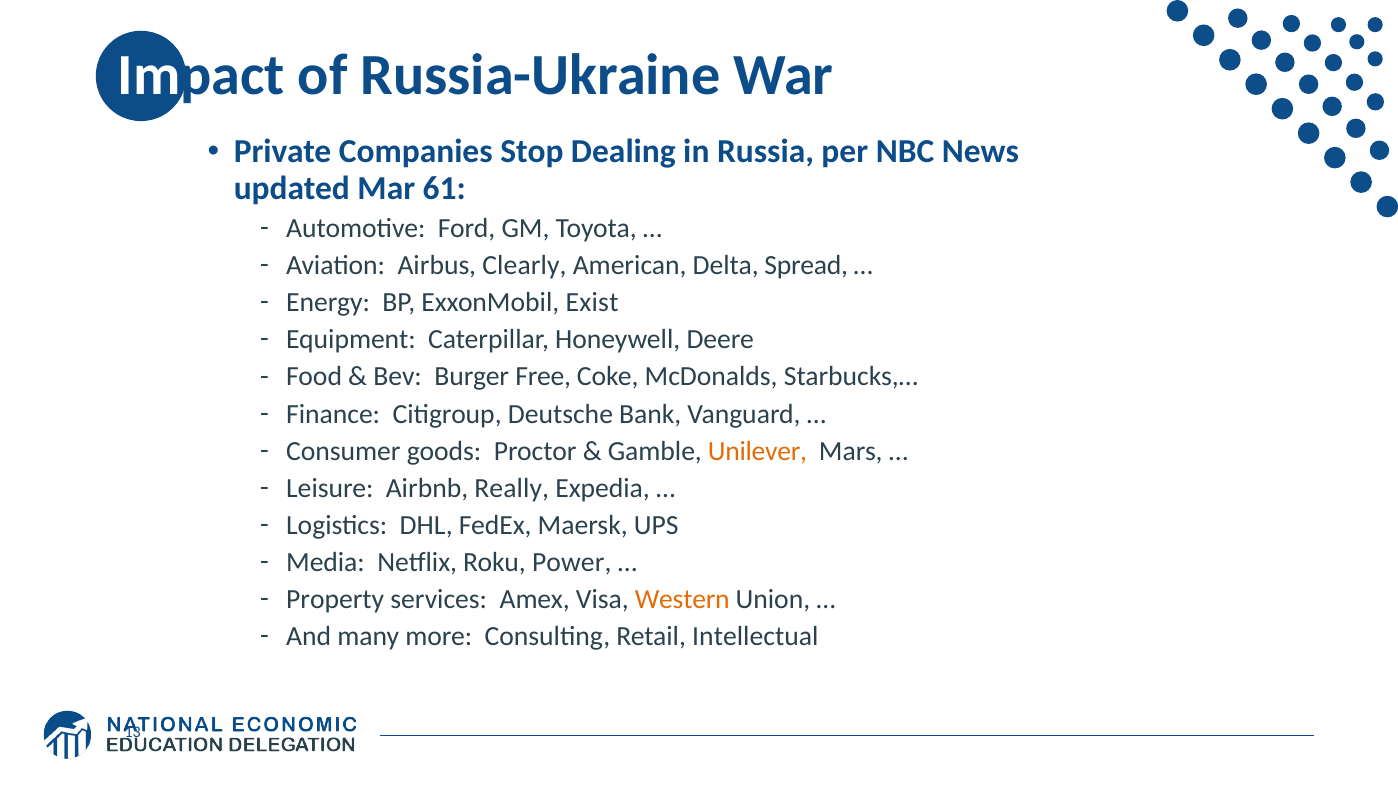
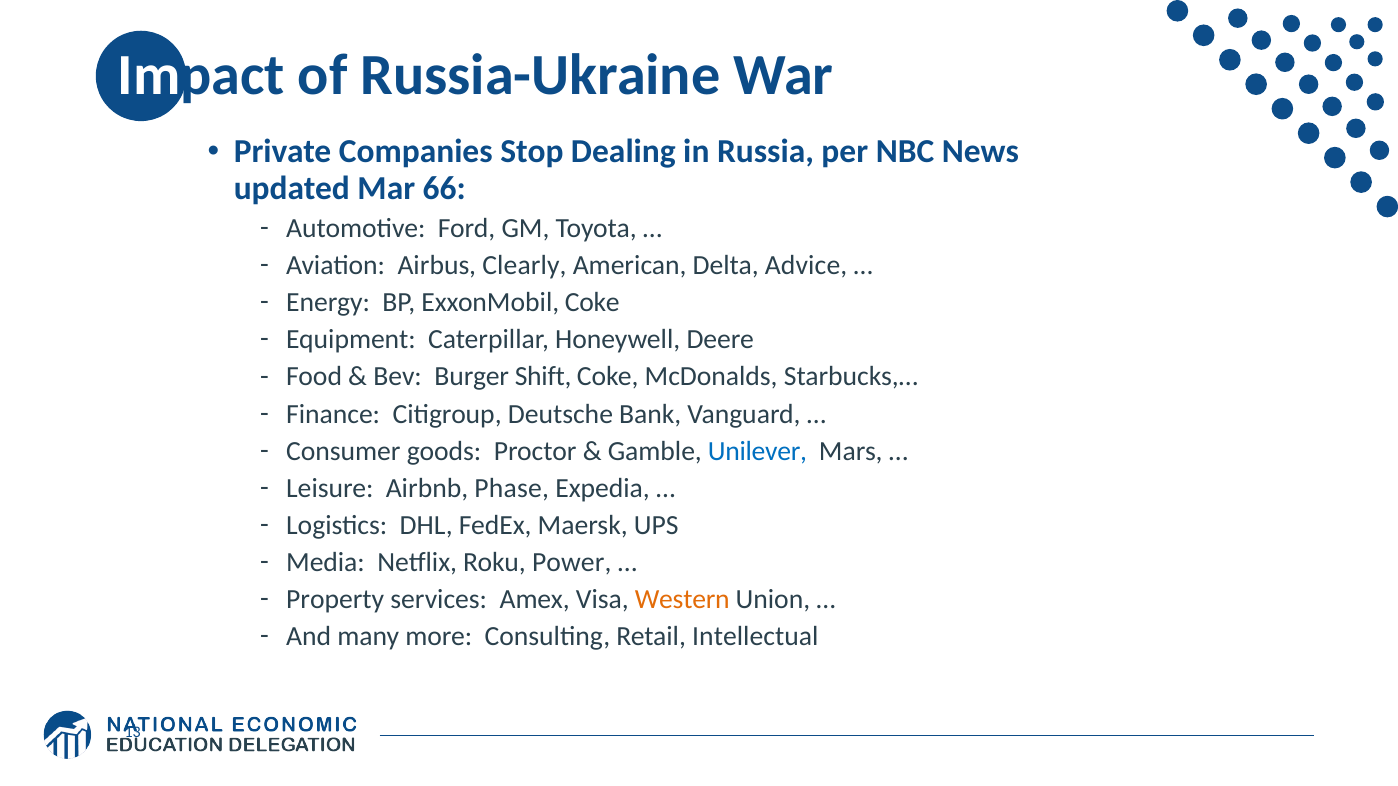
61: 61 -> 66 (444, 188)
Spread: Spread -> Advice (806, 266)
ExxonMobil Exist: Exist -> Coke (592, 303)
Free: Free -> Shift (543, 377)
Unilever colour: orange -> blue (758, 451)
Really: Really -> Phase (512, 488)
